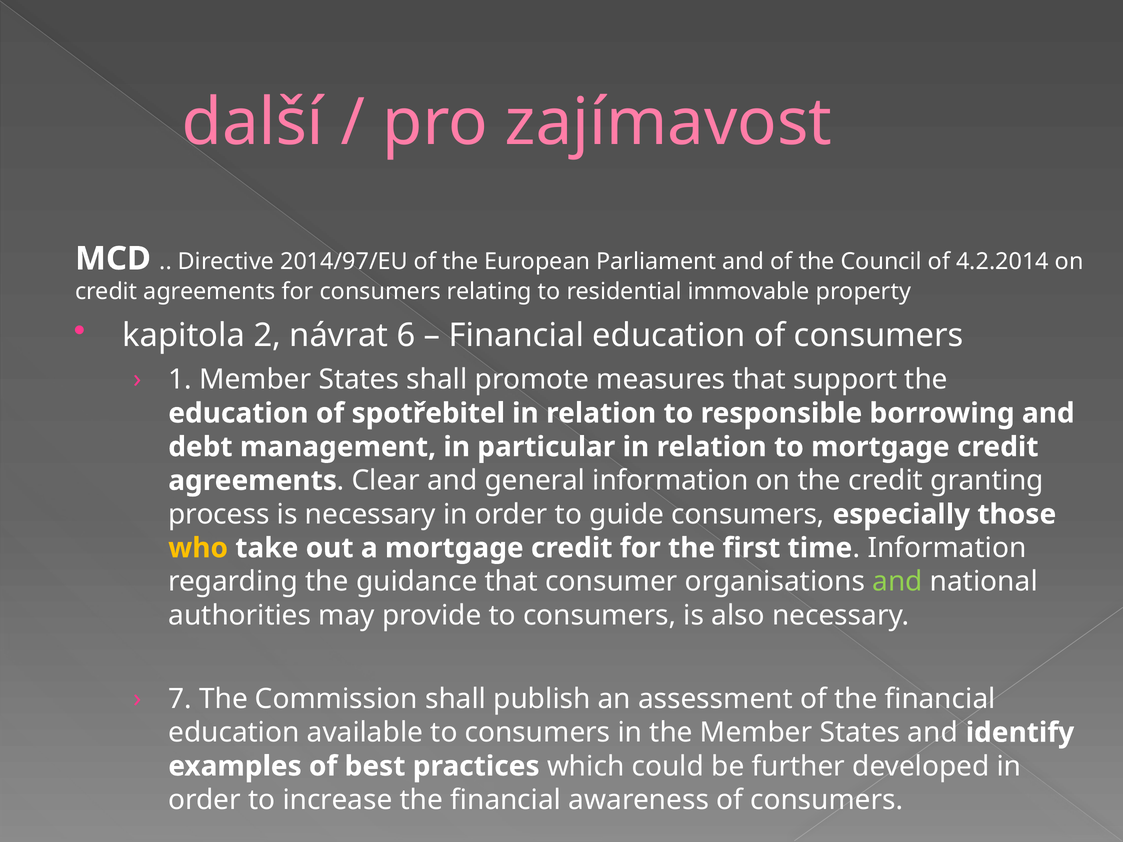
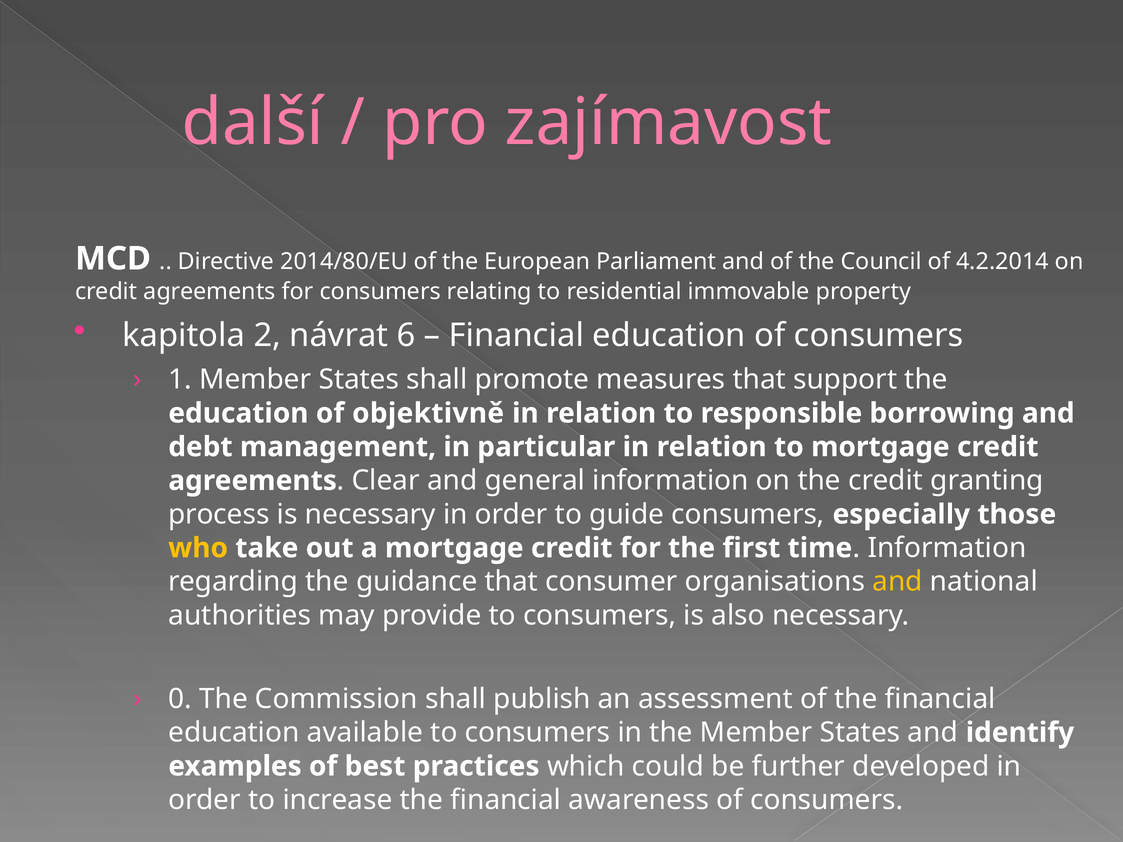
2014/97/EU: 2014/97/EU -> 2014/80/EU (344, 262)
spotřebitel: spotřebitel -> objektivně (428, 413)
and colour: light green -> yellow (897, 582)
7: 7 -> 0 (180, 699)
